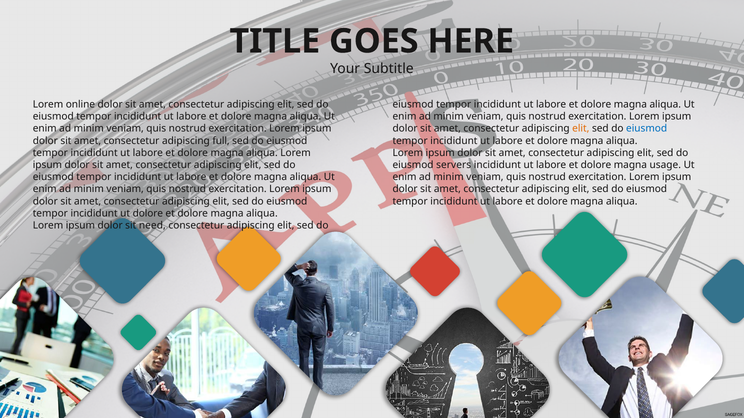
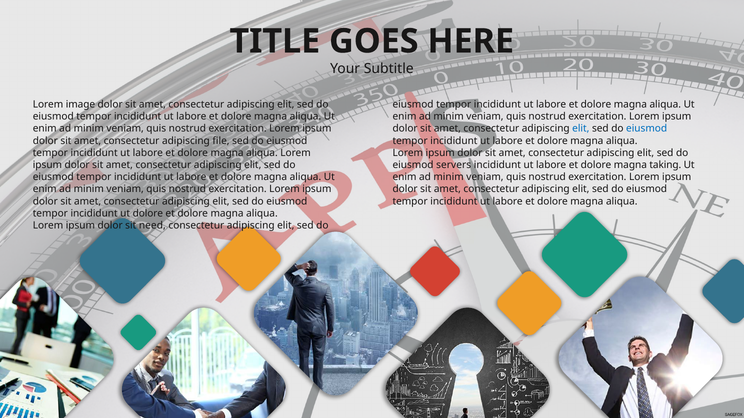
online: online -> image (80, 105)
elit colour: orange -> blue (581, 129)
full: full -> file (221, 141)
usage: usage -> taking (665, 165)
